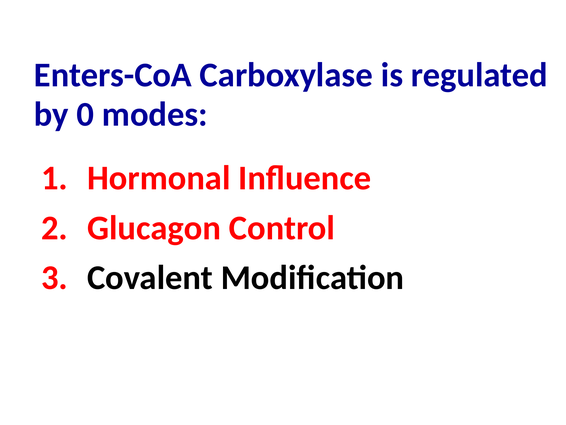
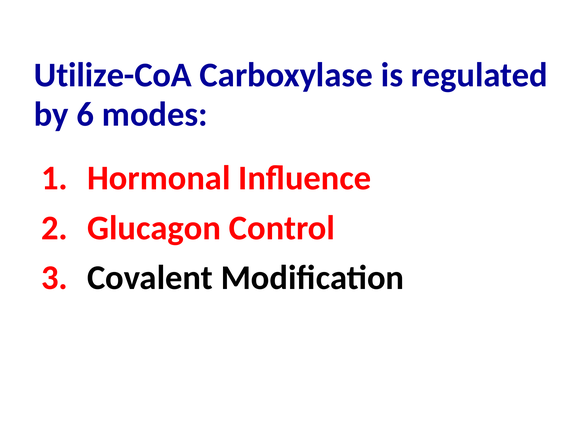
Enters-CoA: Enters-CoA -> Utilize-CoA (113, 75)
0: 0 -> 6 (85, 114)
